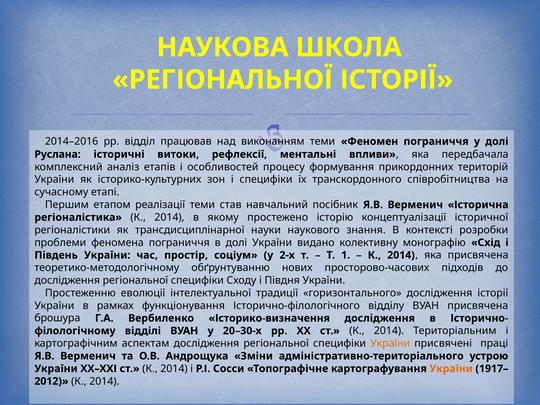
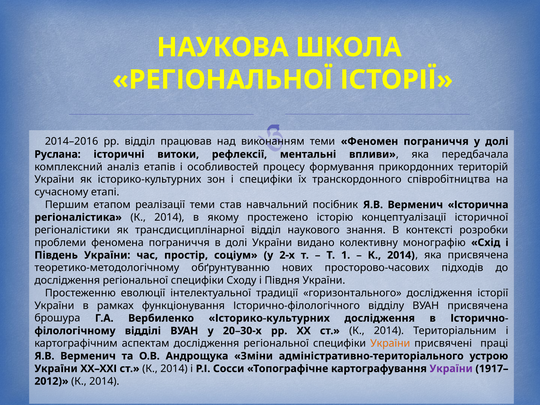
трансдисциплінарної науки: науки -> відділ (266, 230)
Вербиленко Історико-визначення: Історико-визначення -> Історико-культурних (269, 318)
України colour: orange -> purple (451, 369)
